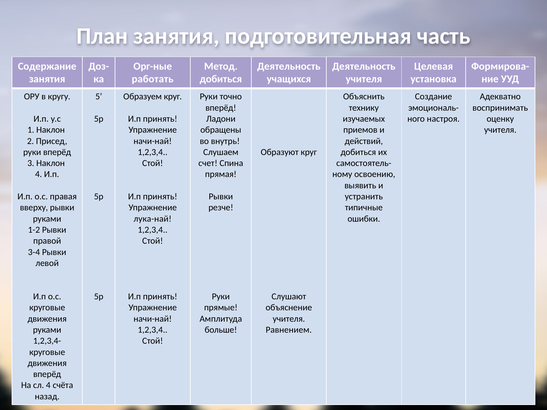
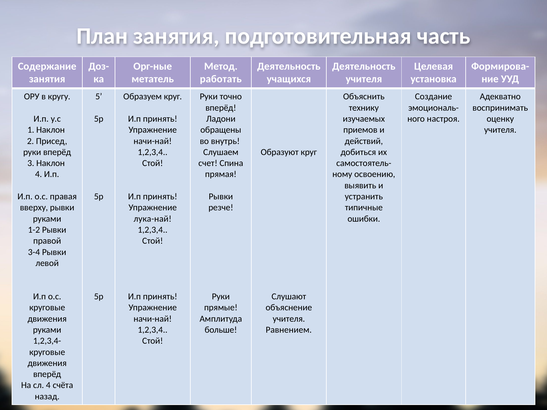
работать: работать -> метатель (153, 79)
добиться: добиться -> работать (221, 79)
